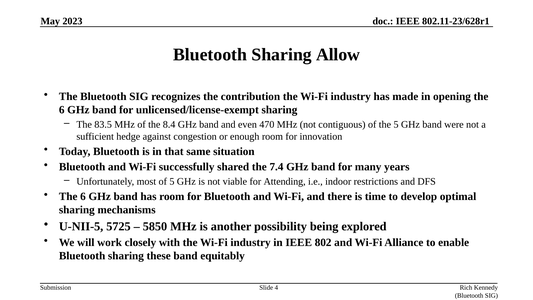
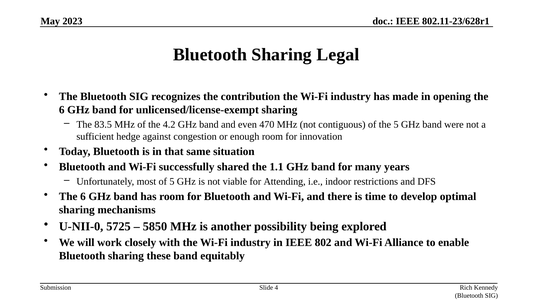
Allow: Allow -> Legal (338, 55)
8.4: 8.4 -> 4.2 (169, 124)
7.4: 7.4 -> 1.1 (276, 167)
U-NII-5: U-NII-5 -> U-NII-0 (81, 226)
